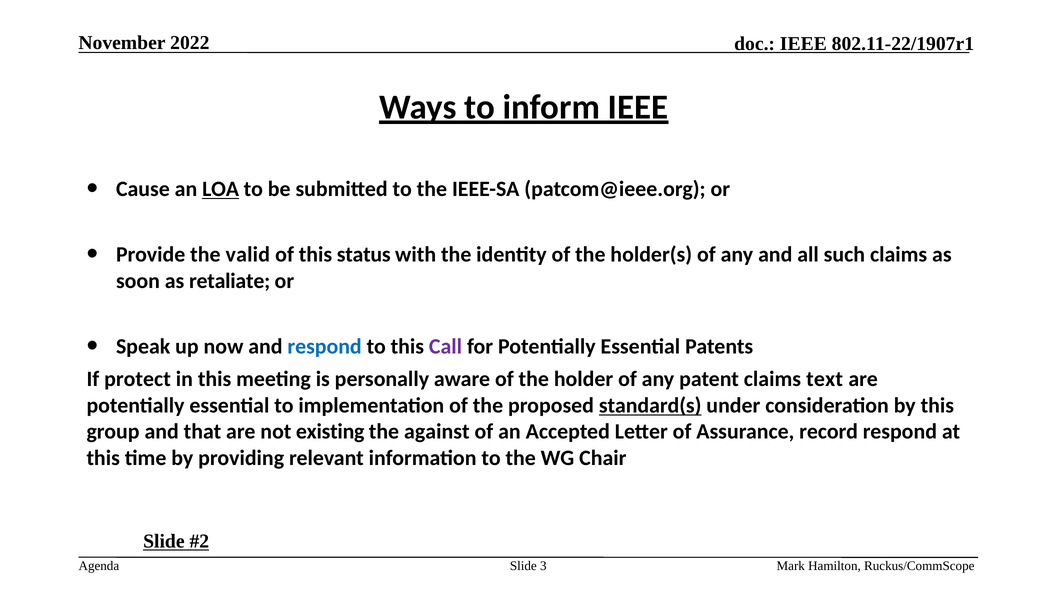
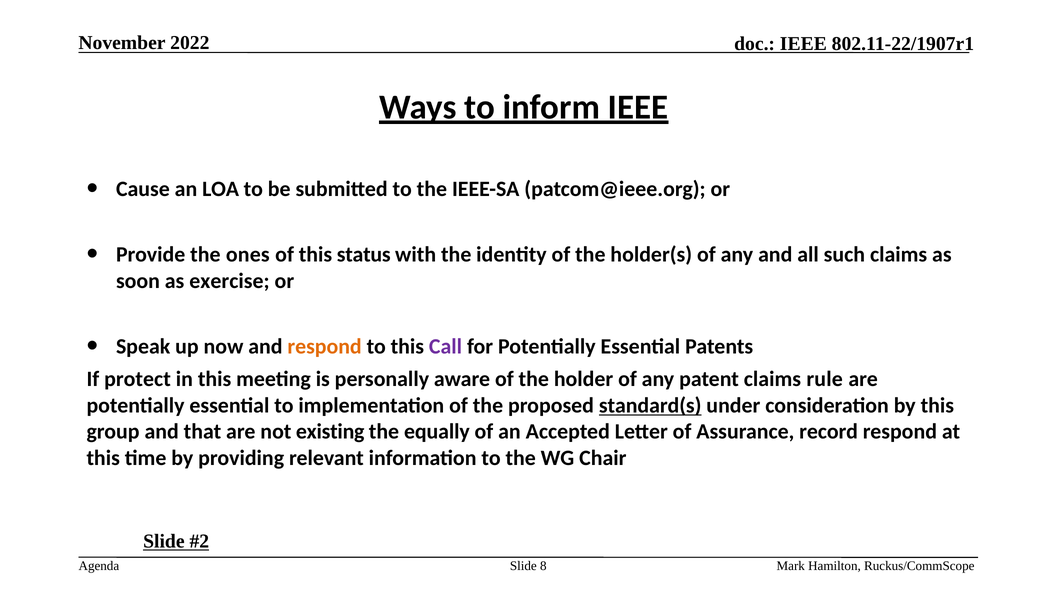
LOA underline: present -> none (221, 189)
valid: valid -> ones (248, 254)
retaliate: retaliate -> exercise (229, 281)
respond colour: blue -> orange (325, 346)
text: text -> rule (825, 379)
against: against -> equally (437, 431)
3: 3 -> 8 (543, 565)
